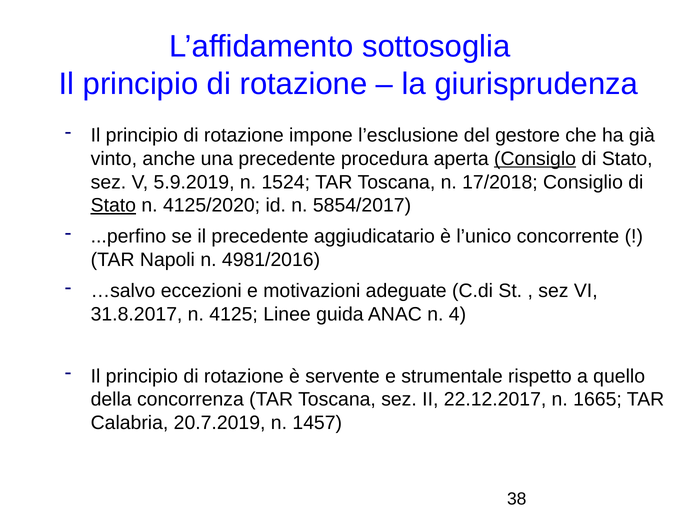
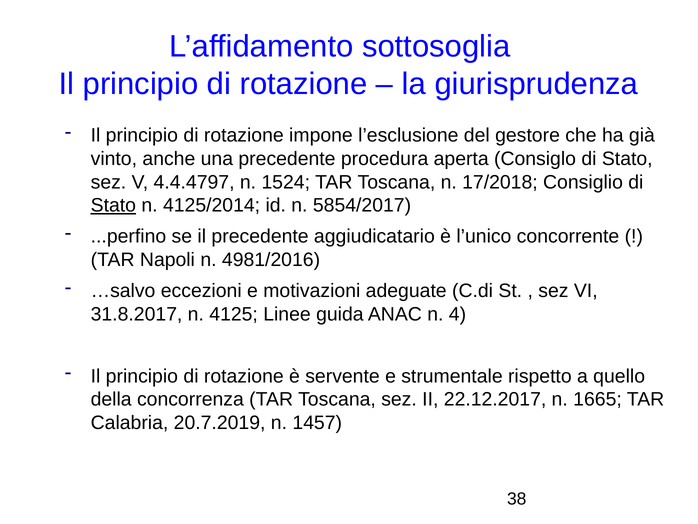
Consiglo underline: present -> none (535, 159)
5.9.2019: 5.9.2019 -> 4.4.4797 (194, 182)
4125/2020: 4125/2020 -> 4125/2014 (212, 205)
